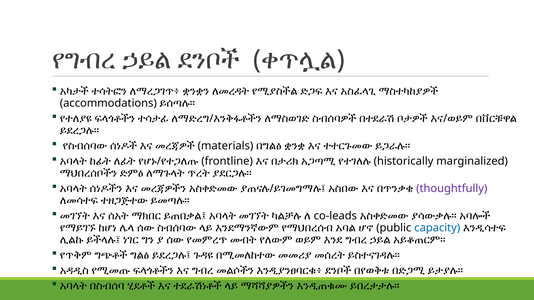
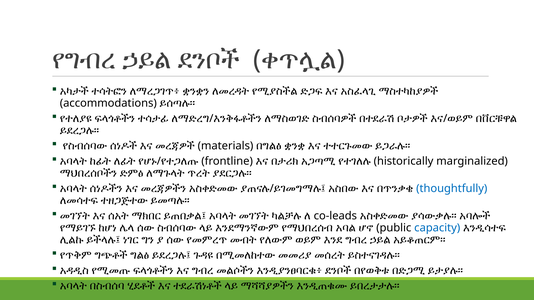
thoughtfully colour: purple -> blue (452, 189)
